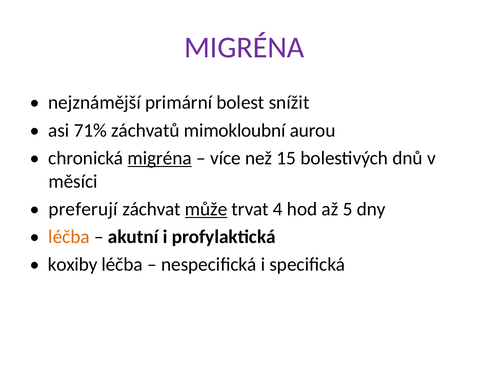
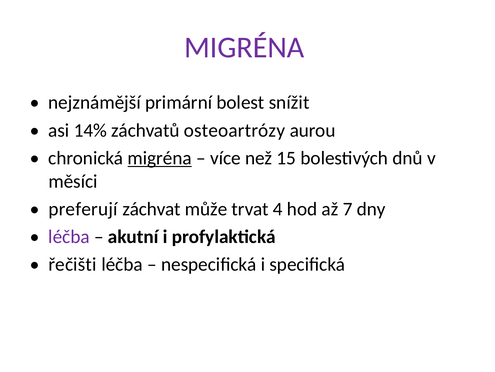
71%: 71% -> 14% (90, 130)
mimokloubní: mimokloubní -> osteoartrózy (235, 130)
může underline: present -> none (206, 209)
5: 5 -> 7 (348, 209)
léčba colour: orange -> purple (69, 236)
koxiby: koxiby -> řečišti (73, 264)
